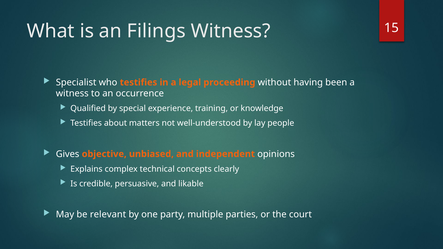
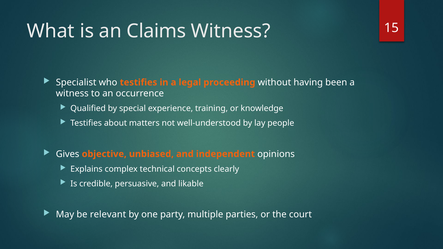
Filings: Filings -> Claims (156, 31)
